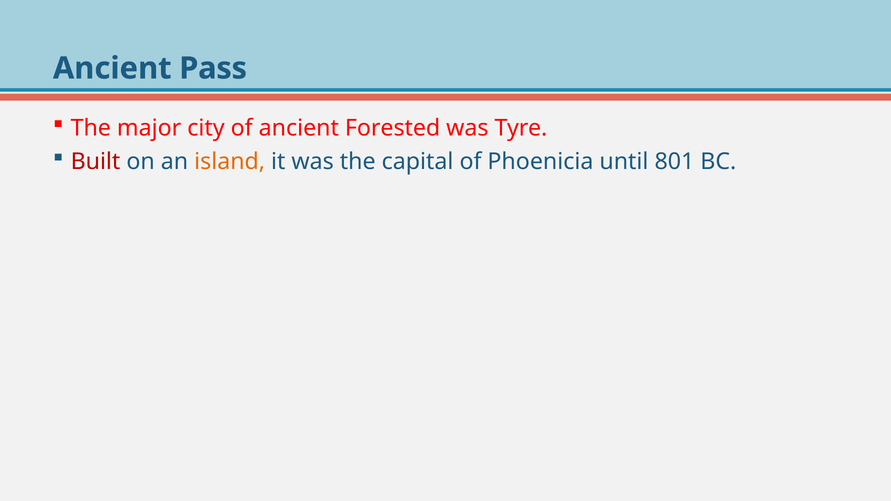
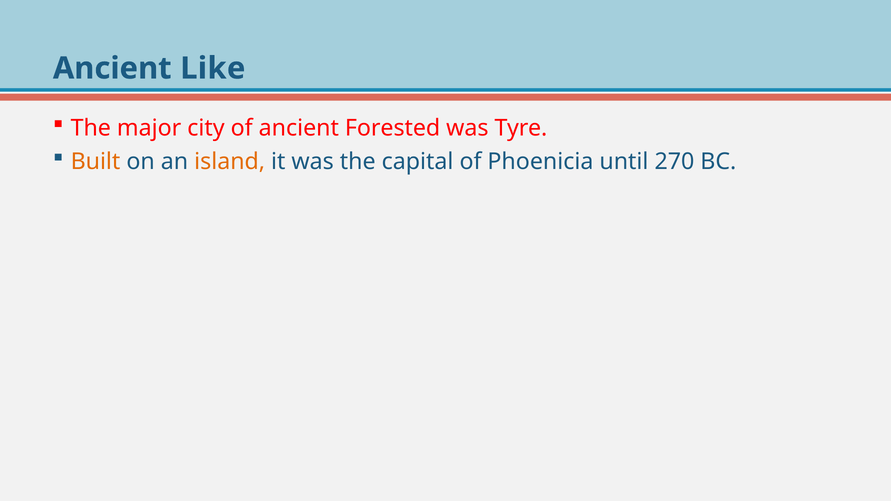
Pass: Pass -> Like (213, 68)
Built colour: red -> orange (95, 162)
801: 801 -> 270 (674, 162)
